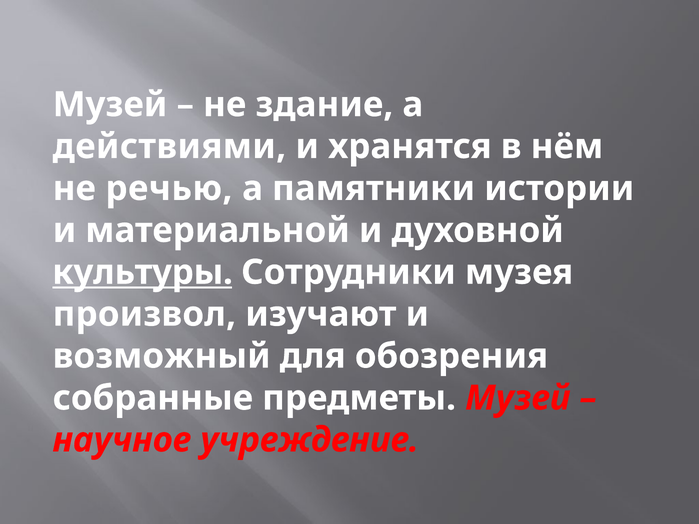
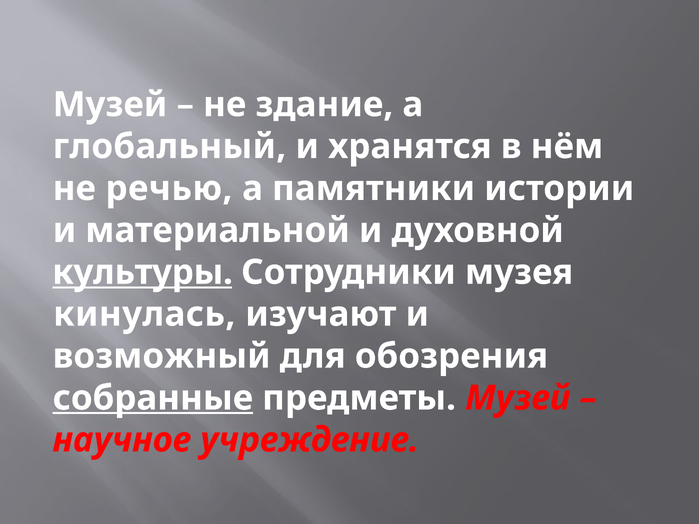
действиями: действиями -> глобальный (169, 147)
произвол: произвол -> кинулась (144, 314)
собранные underline: none -> present (153, 398)
